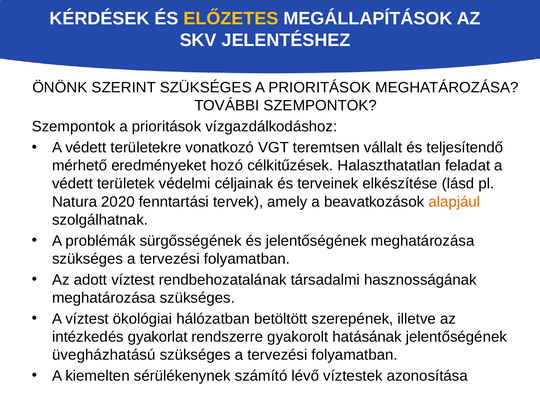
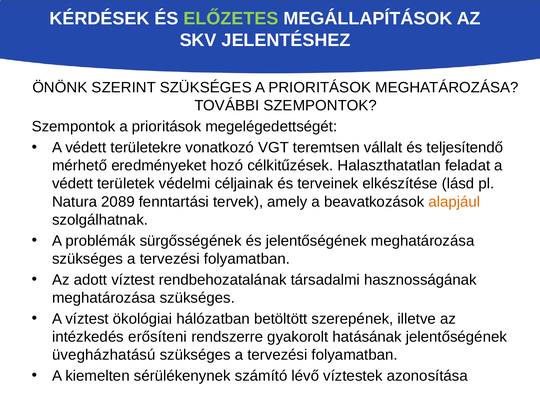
ELŐZETES colour: yellow -> light green (231, 19)
vízgazdálkodáshoz: vízgazdálkodáshoz -> megelégedettségét (271, 127)
2020: 2020 -> 2089 (118, 202)
gyakorlat: gyakorlat -> erősíteni (158, 337)
